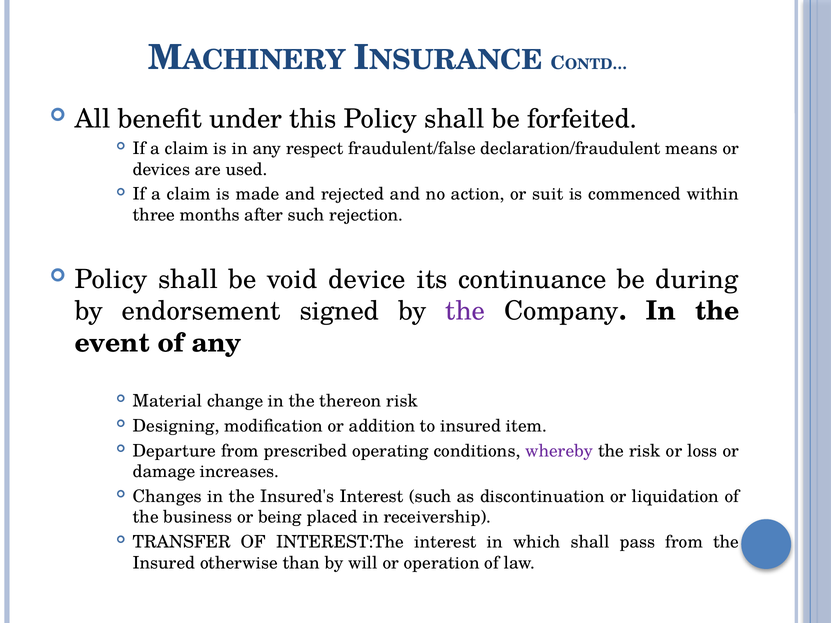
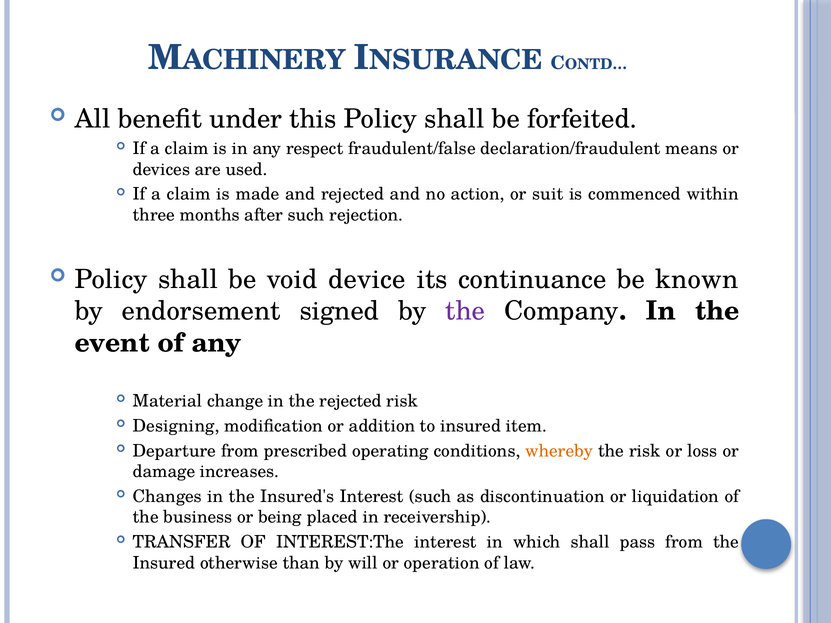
during: during -> known (697, 279)
the thereon: thereon -> rejected (351, 401)
whereby colour: purple -> orange (559, 451)
